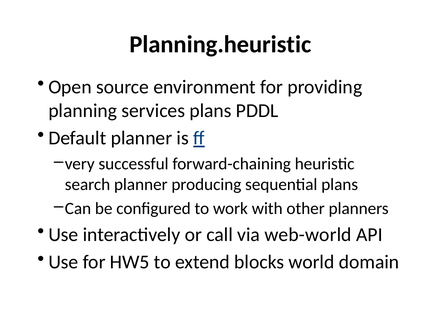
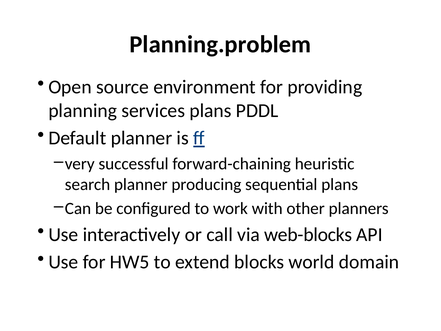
Planning.heuristic: Planning.heuristic -> Planning.problem (220, 44)
web-world: web-world -> web-blocks (308, 234)
